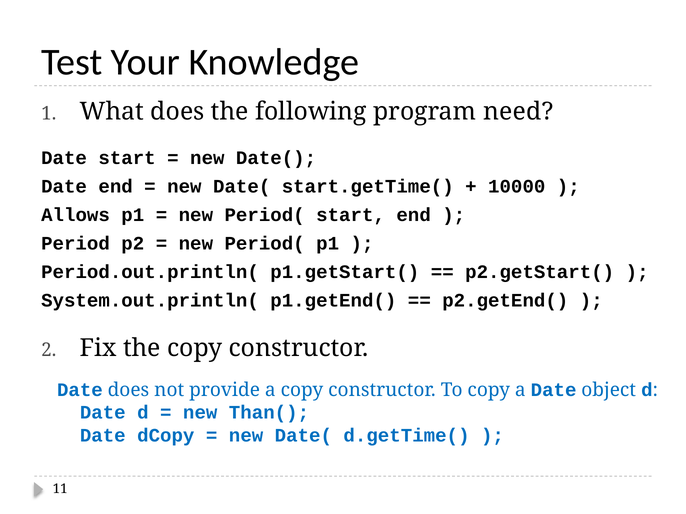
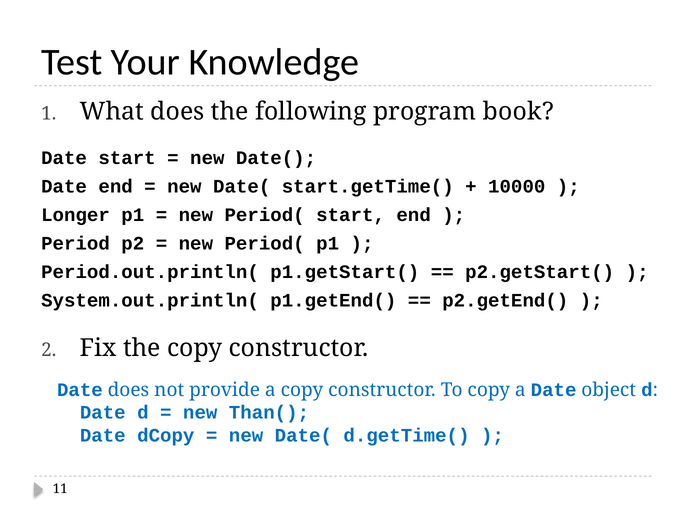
need: need -> book (518, 111)
Allows: Allows -> Longer (76, 215)
